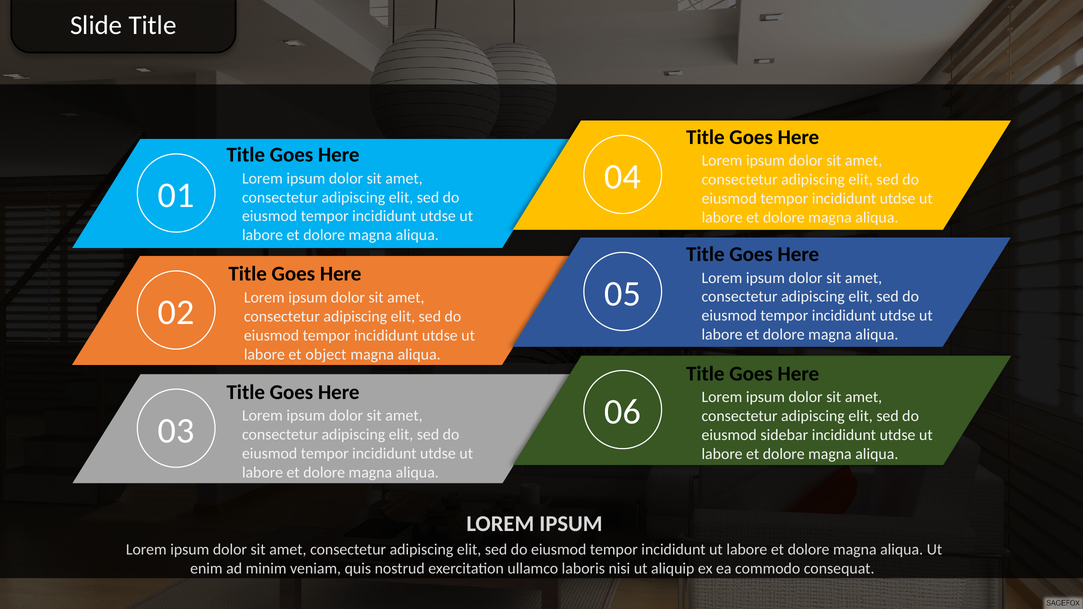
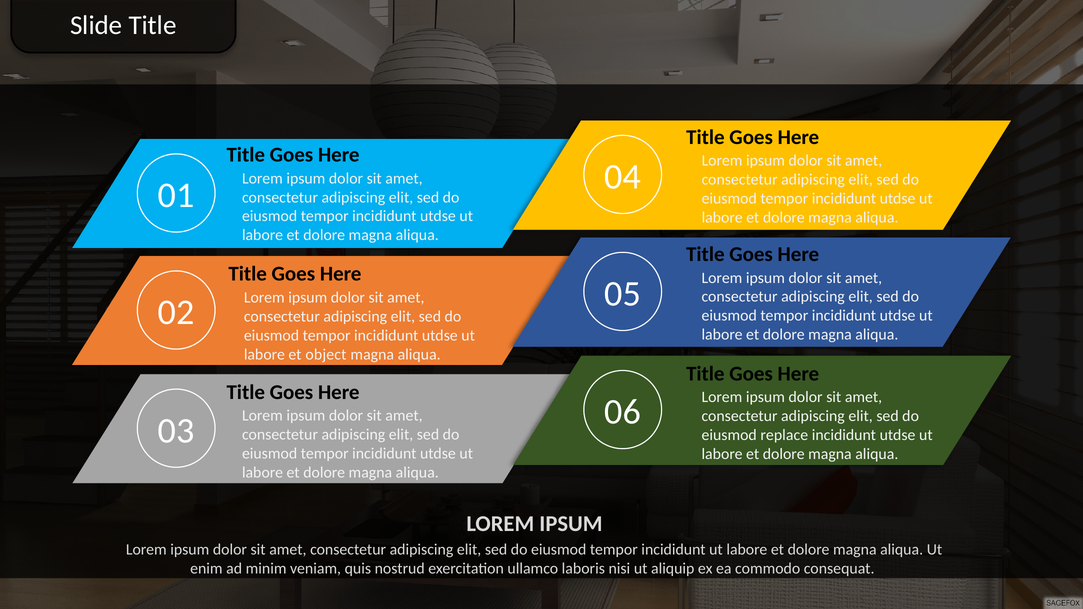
sidebar: sidebar -> replace (784, 435)
